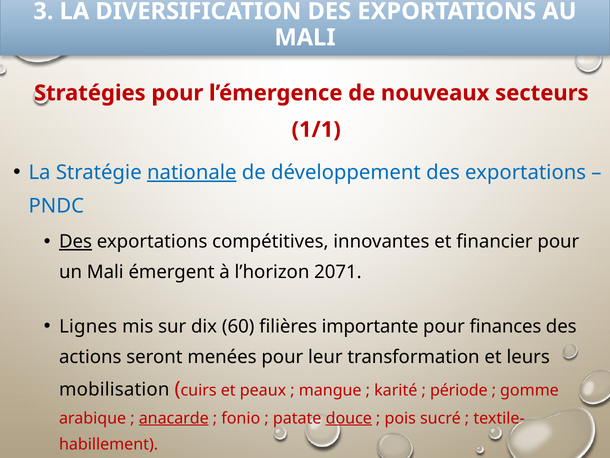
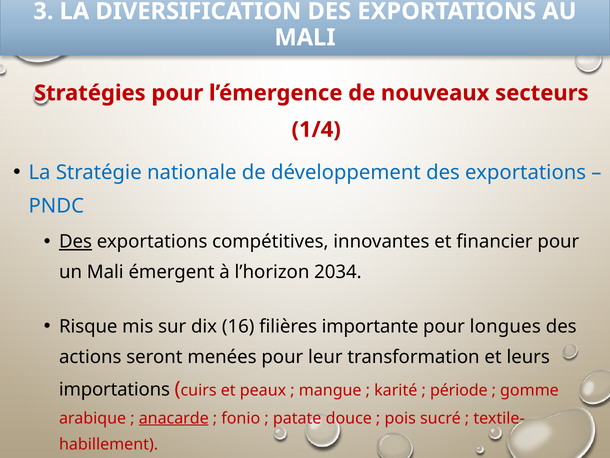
1/1: 1/1 -> 1/4 (316, 129)
nationale underline: present -> none (192, 172)
2071: 2071 -> 2034 (338, 272)
Lignes: Lignes -> Risque (88, 326)
60: 60 -> 16 (238, 326)
finances: finances -> longues (505, 326)
mobilisation: mobilisation -> importations (114, 389)
douce underline: present -> none (349, 418)
